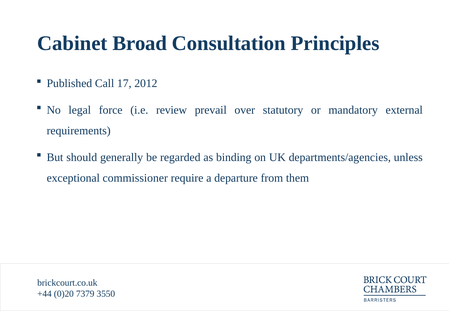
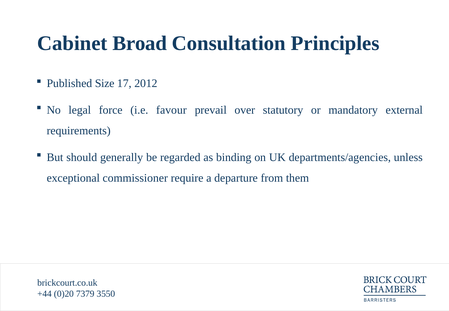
Call: Call -> Size (105, 83)
review: review -> favour (171, 110)
